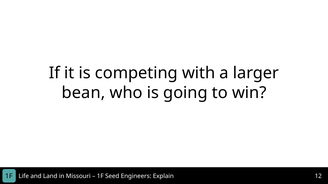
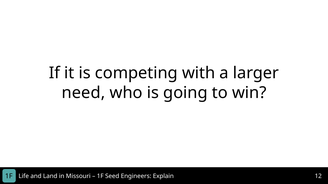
bean: bean -> need (83, 93)
